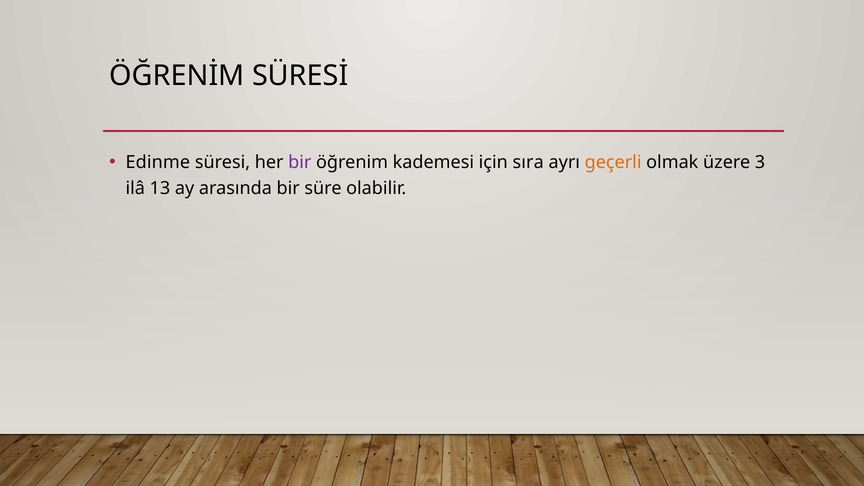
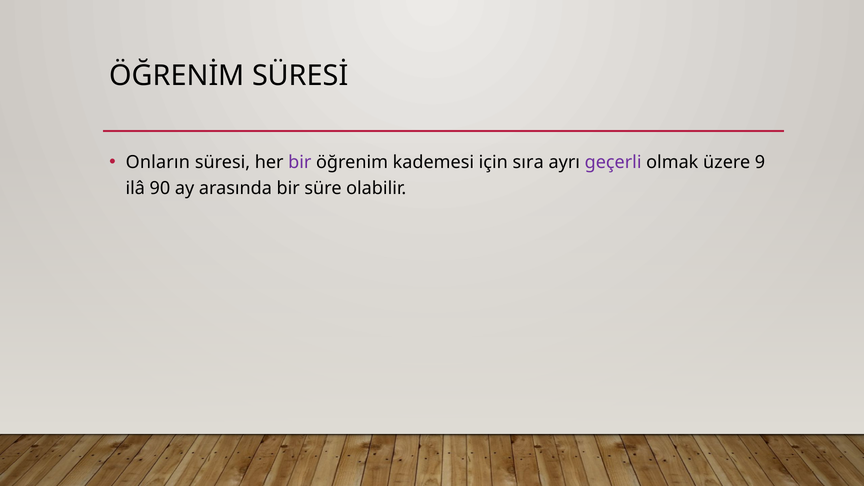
Edinme: Edinme -> Onların (158, 162)
geçerli colour: orange -> purple (613, 162)
3: 3 -> 9 (760, 162)
13: 13 -> 90 (160, 188)
